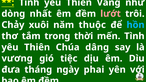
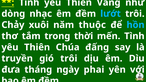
nhất: nhất -> nhạc (41, 14)
lướt colour: pink -> light blue (111, 14)
dâng: dâng -> đấng (97, 47)
vương: vương -> truyền (17, 59)
gió tiệc: tiệc -> trôi (69, 59)
